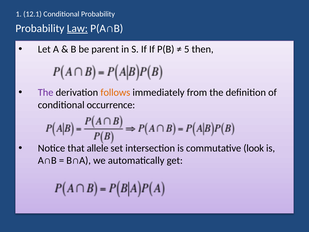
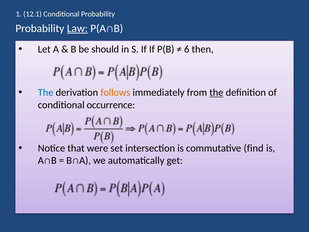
parent: parent -> should (105, 49)
5: 5 -> 6 (187, 49)
The colour: purple -> blue (46, 92)
the underline: none -> present (216, 92)
allele: allele -> were (98, 148)
look: look -> find (254, 148)
